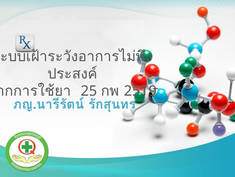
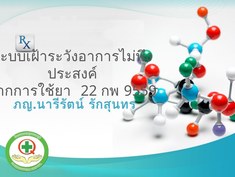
25: 25 -> 22 (89, 91)
2519: 2519 -> 9559 (140, 91)
